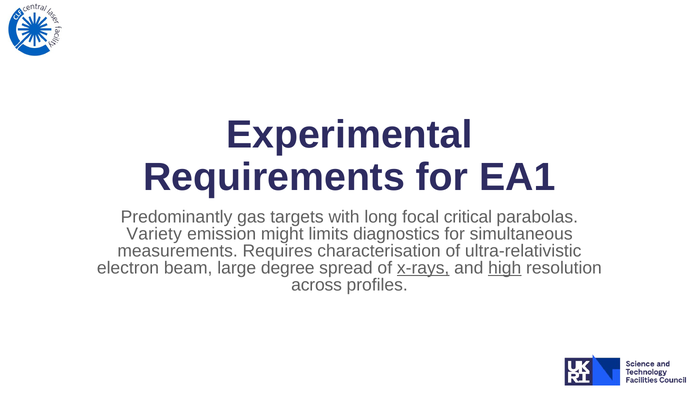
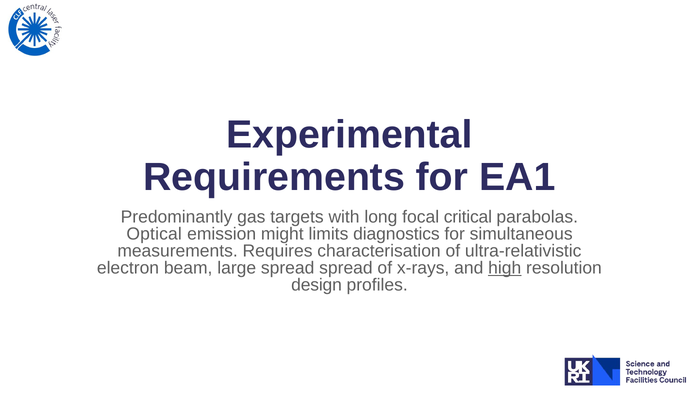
Variety: Variety -> Optical (154, 234)
large degree: degree -> spread (288, 268)
x-rays underline: present -> none (423, 268)
across: across -> design (317, 285)
